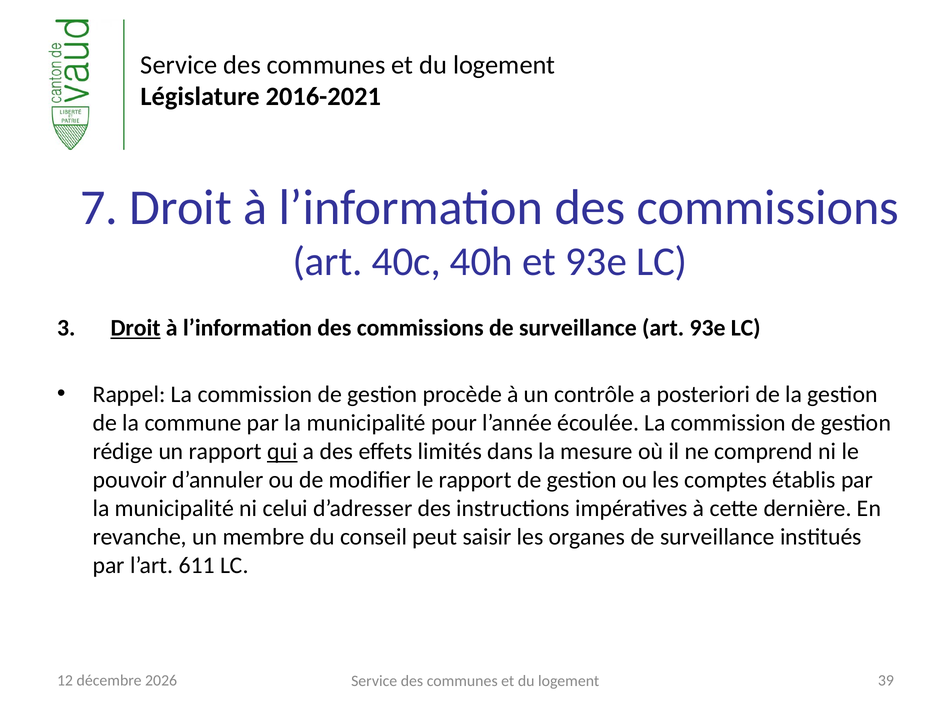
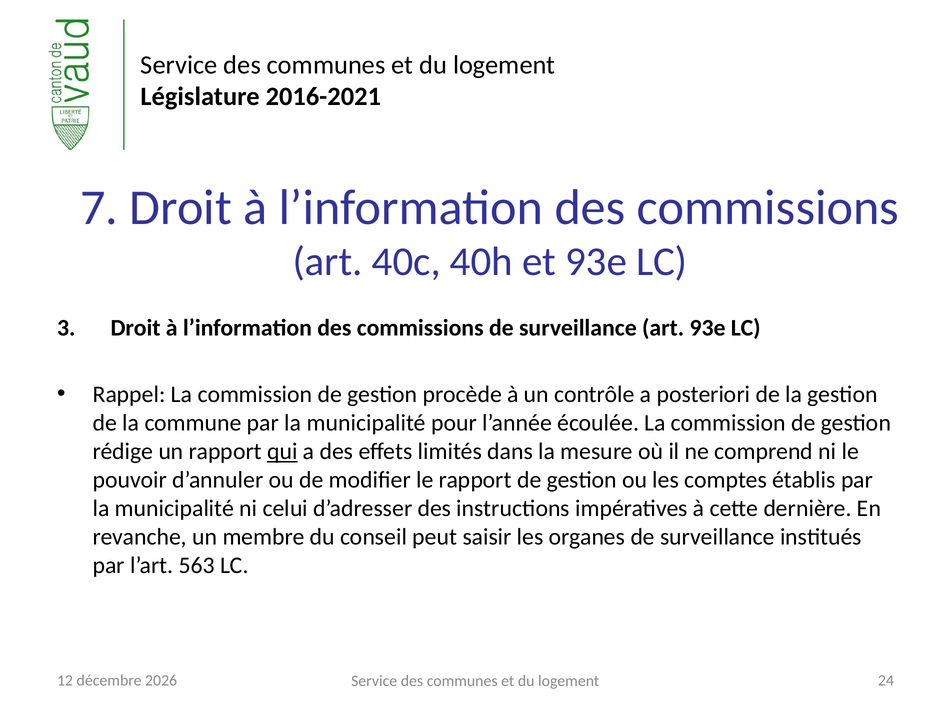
Droit underline: present -> none (136, 328)
611: 611 -> 563 (197, 566)
39: 39 -> 24 (886, 681)
